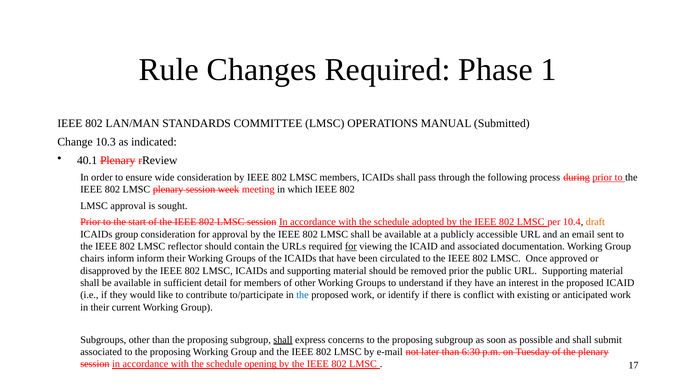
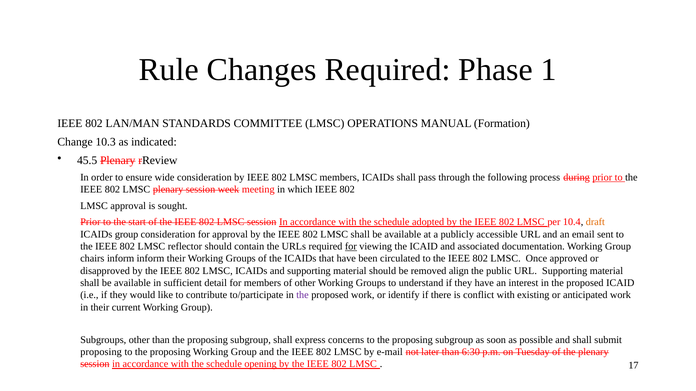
Submitted: Submitted -> Formation (502, 123)
40.1: 40.1 -> 45.5 (87, 161)
removed prior: prior -> align (459, 271)
the colour: blue -> purple (303, 295)
shall underline: present -> none (283, 340)
associated: associated -> proposing (101, 352)
